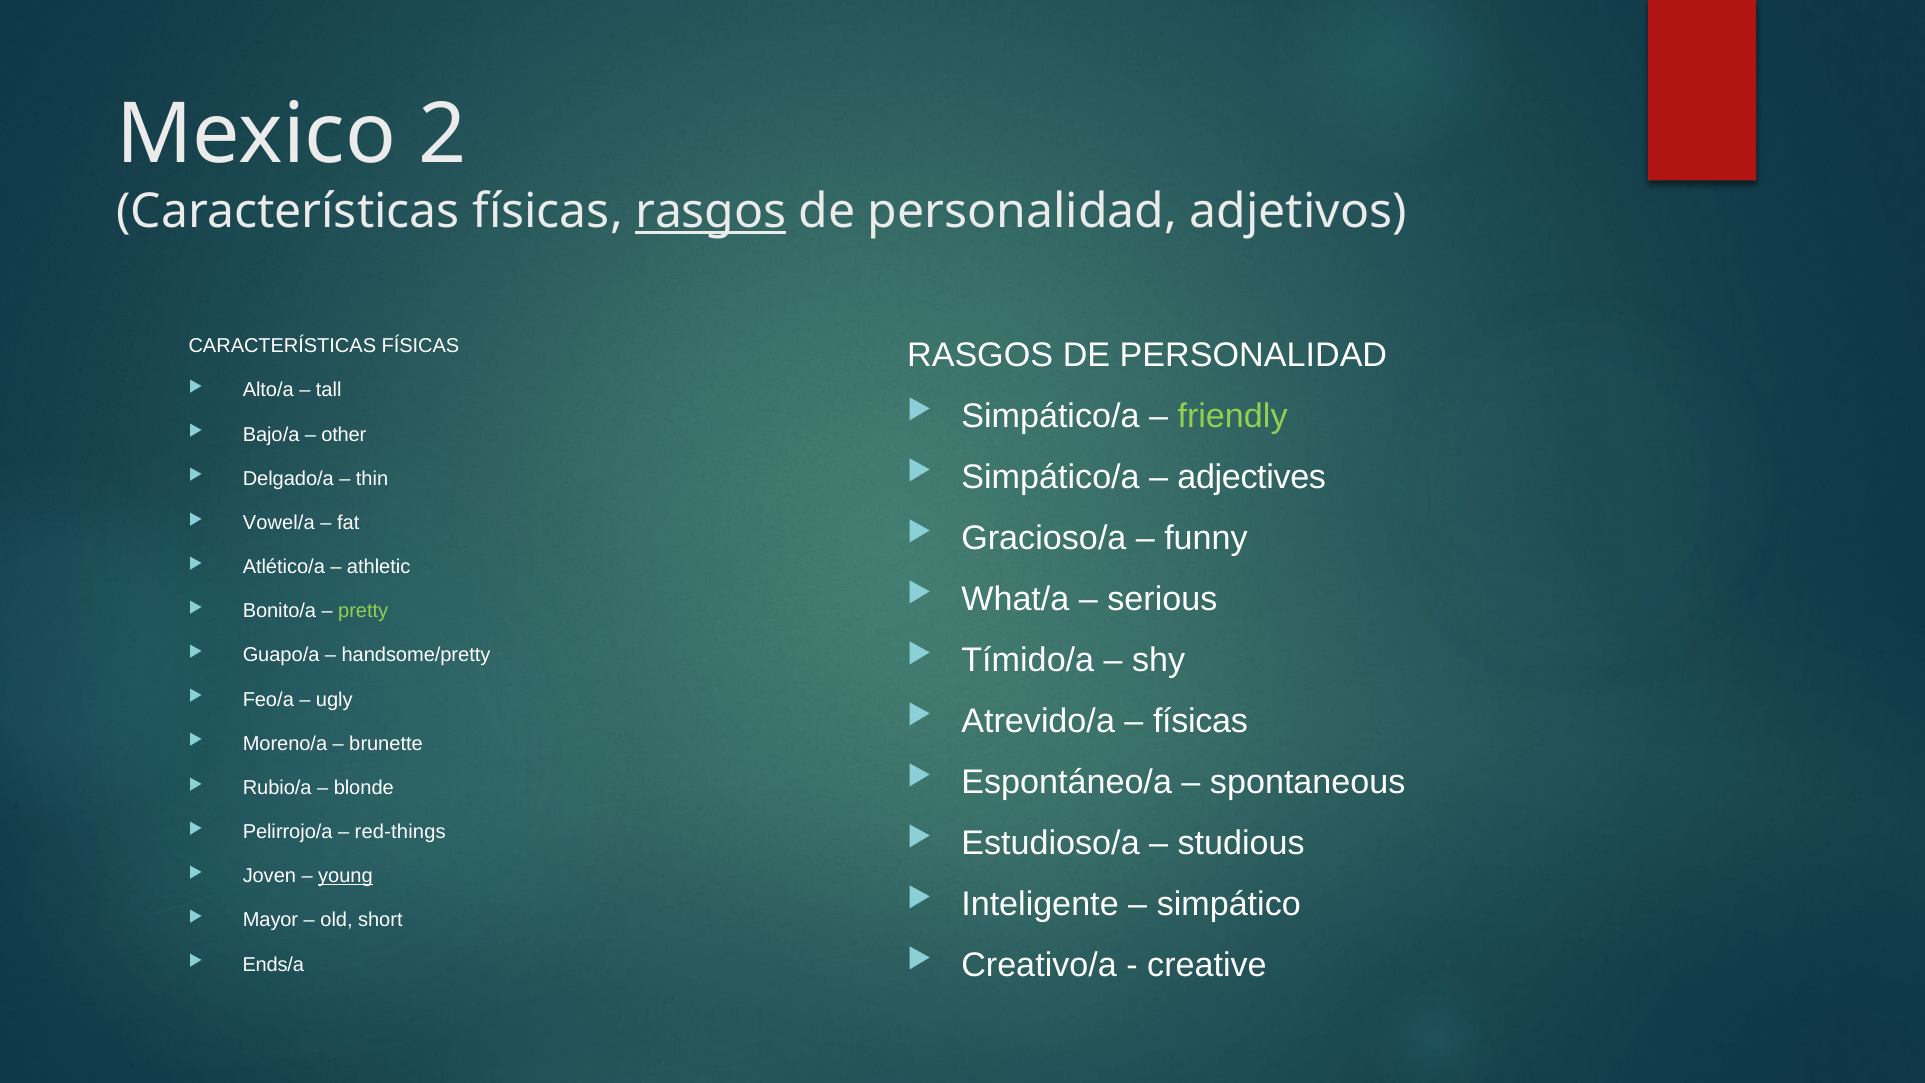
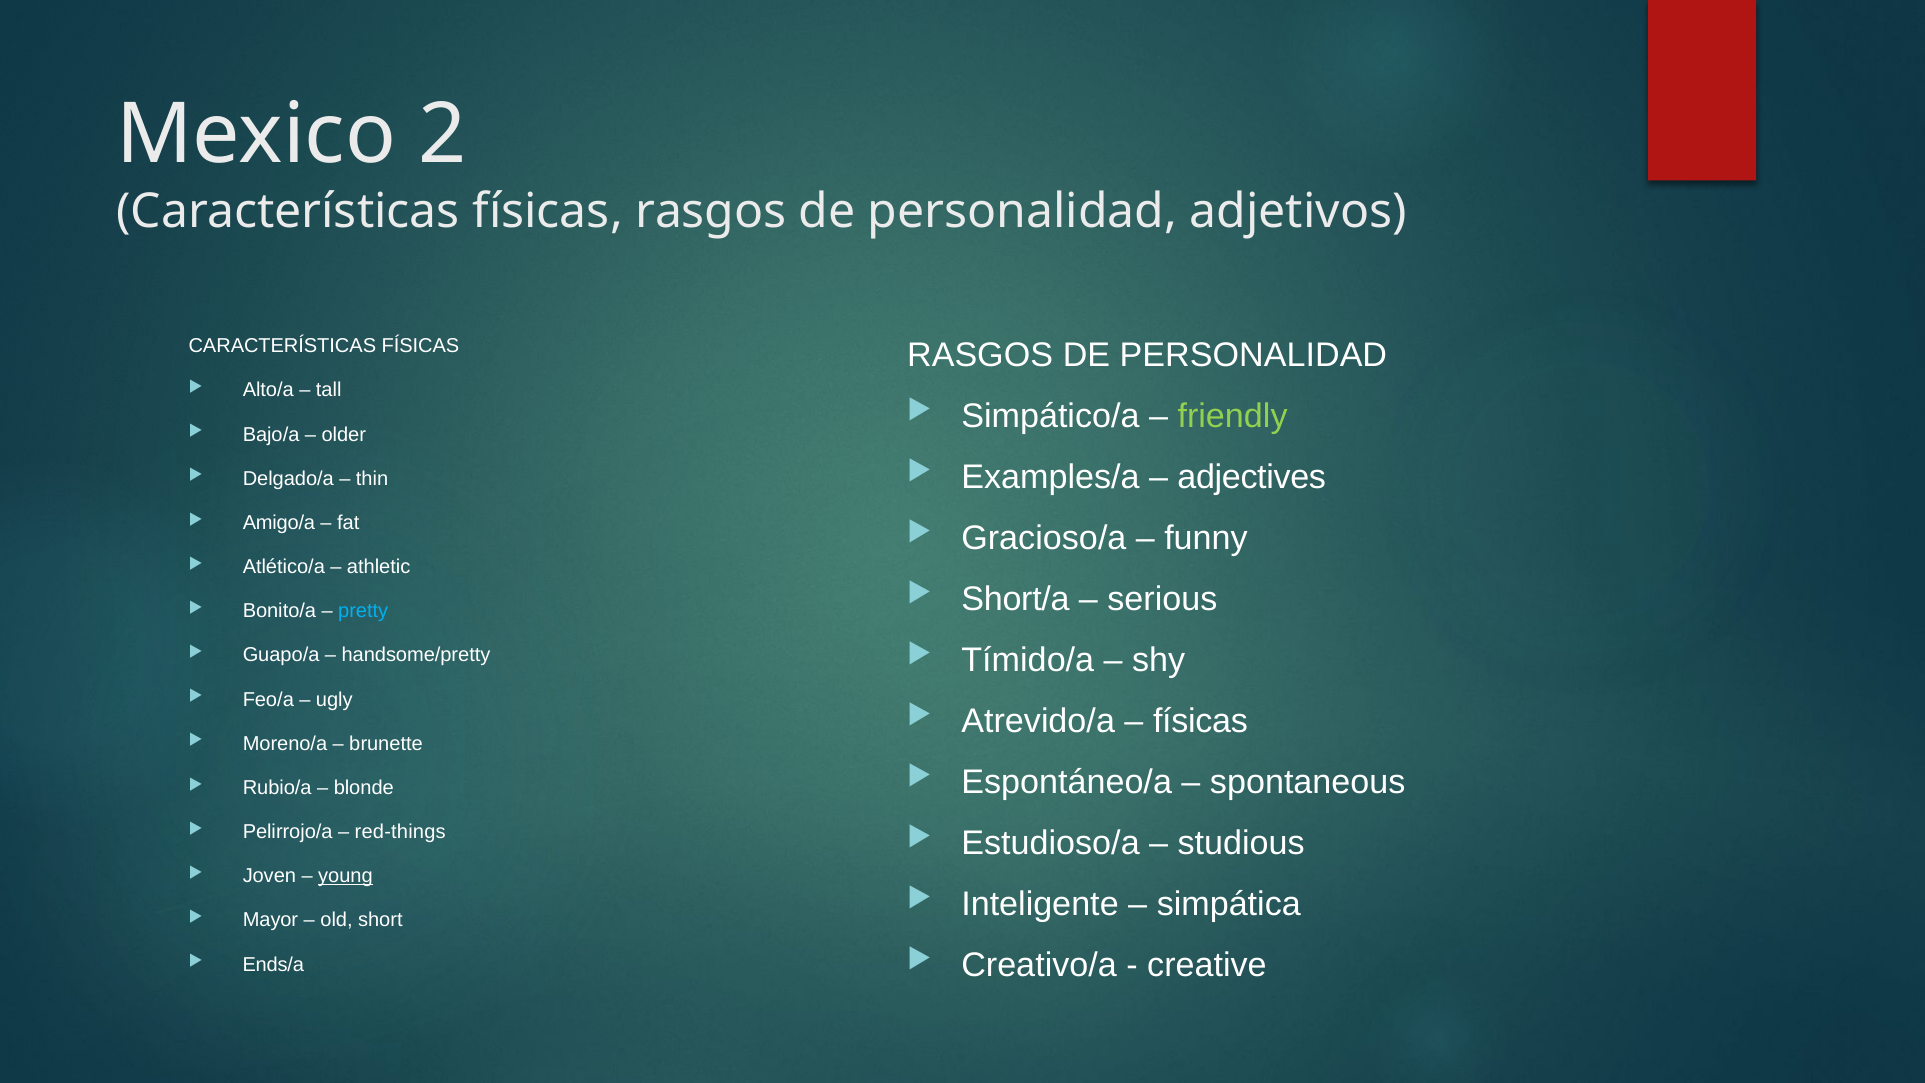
rasgos underline: present -> none (711, 212)
other: other -> older (344, 434)
Simpático/a: Simpático/a -> Examples/a (1051, 477)
Vowel/a: Vowel/a -> Amigo/a (279, 523)
What/a: What/a -> Short/a (1015, 599)
pretty colour: light green -> light blue (363, 611)
simpático: simpático -> simpática (1229, 904)
